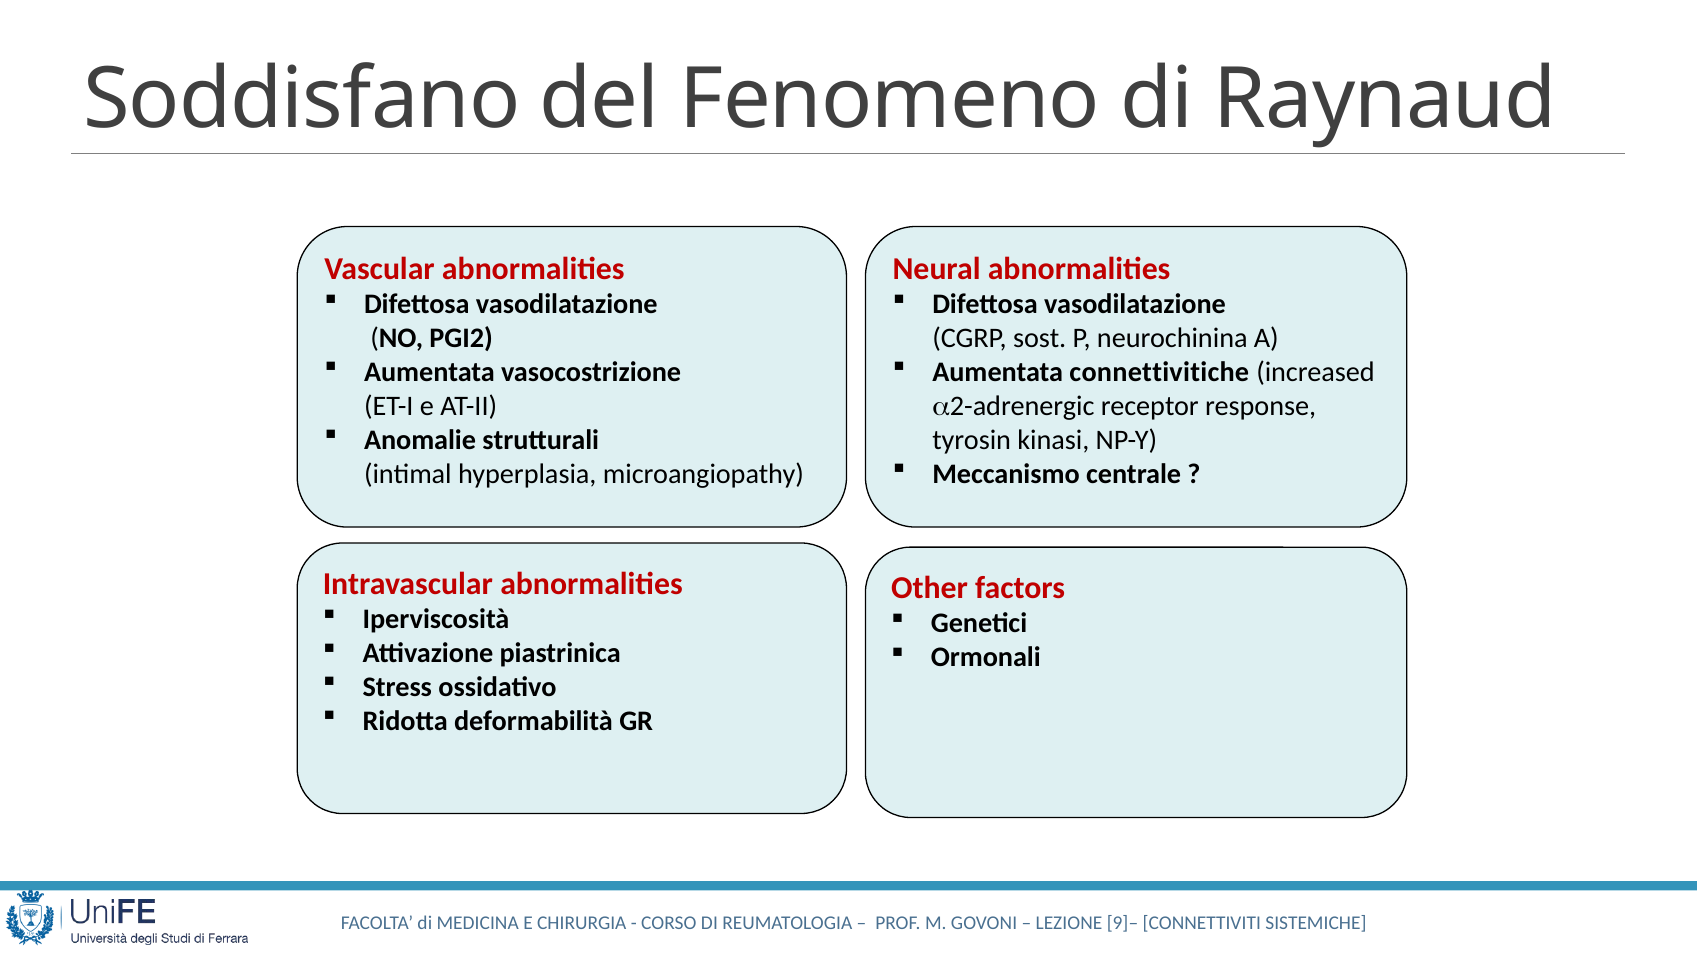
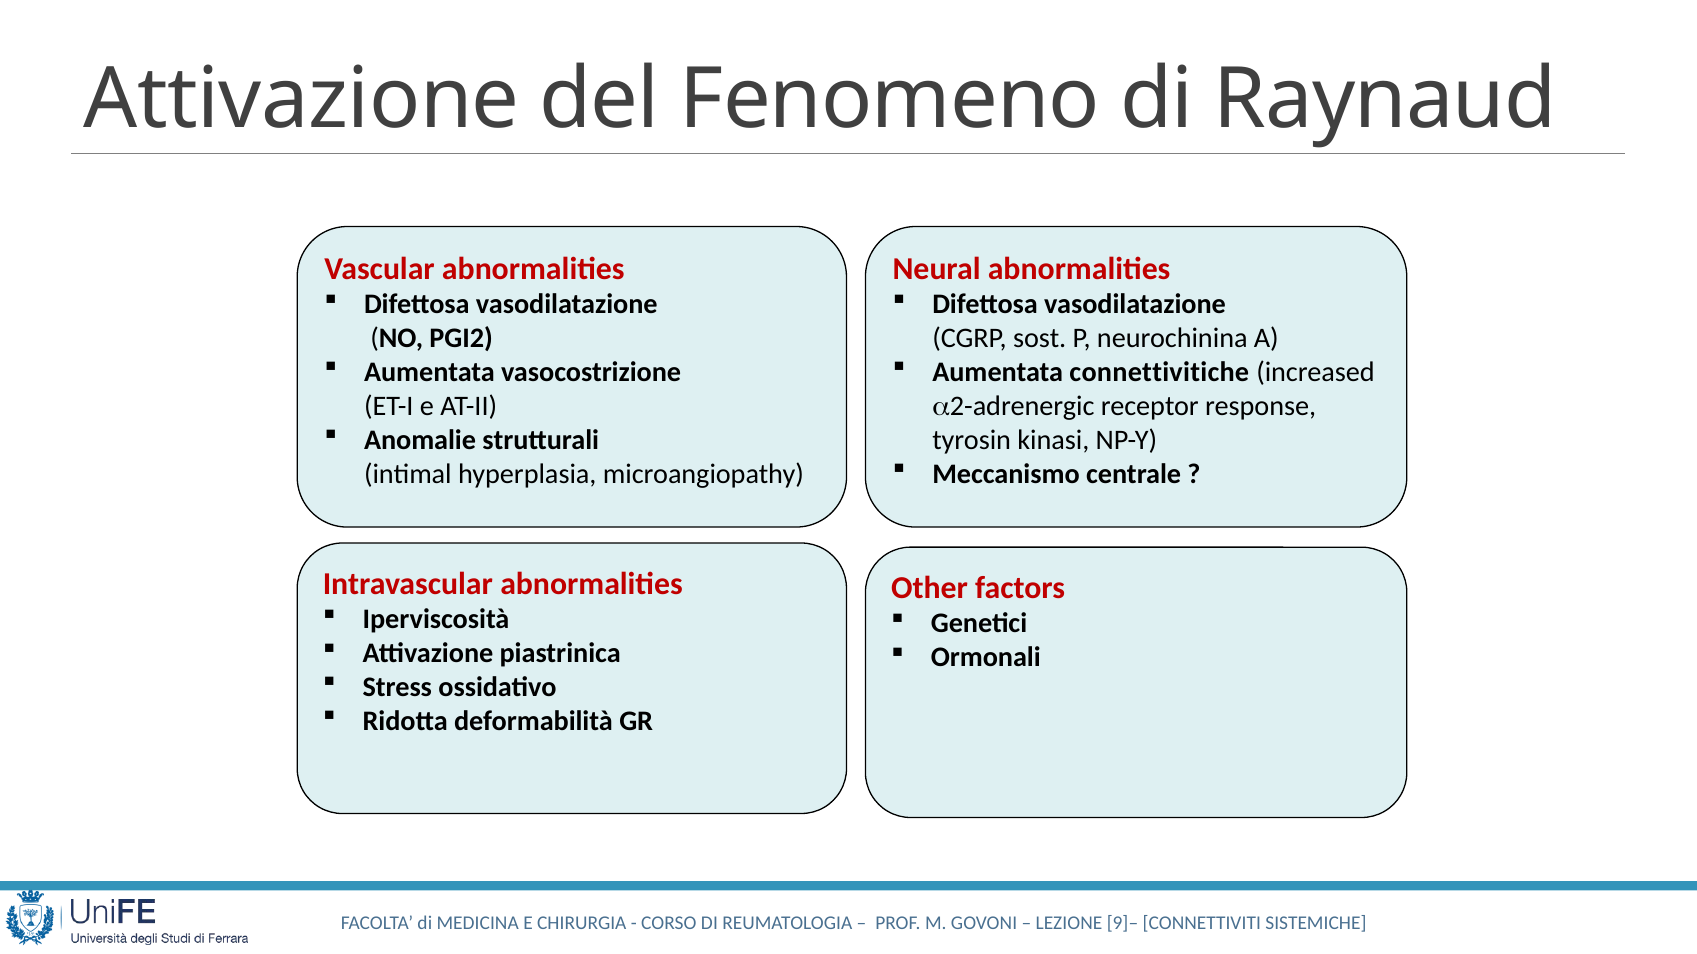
Soddisfano: Soddisfano -> Attivazione (302, 100)
